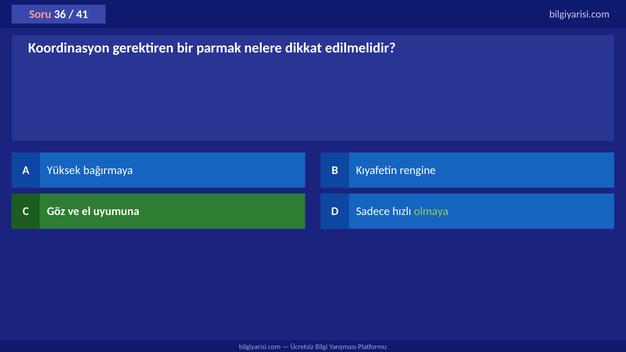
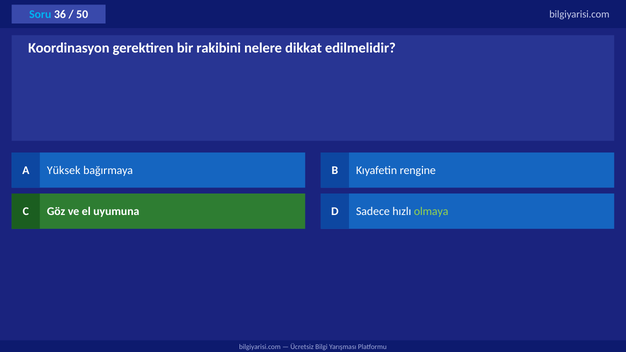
Soru colour: pink -> light blue (40, 14)
41: 41 -> 50 (82, 14)
parmak: parmak -> rakibini (219, 48)
